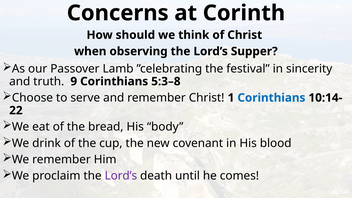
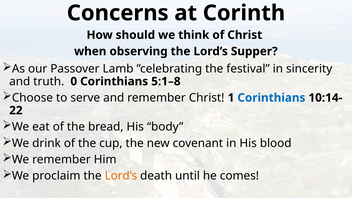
9: 9 -> 0 (74, 81)
5:3–8: 5:3–8 -> 5:1–8 (166, 81)
Lord’s colour: purple -> orange (121, 176)
